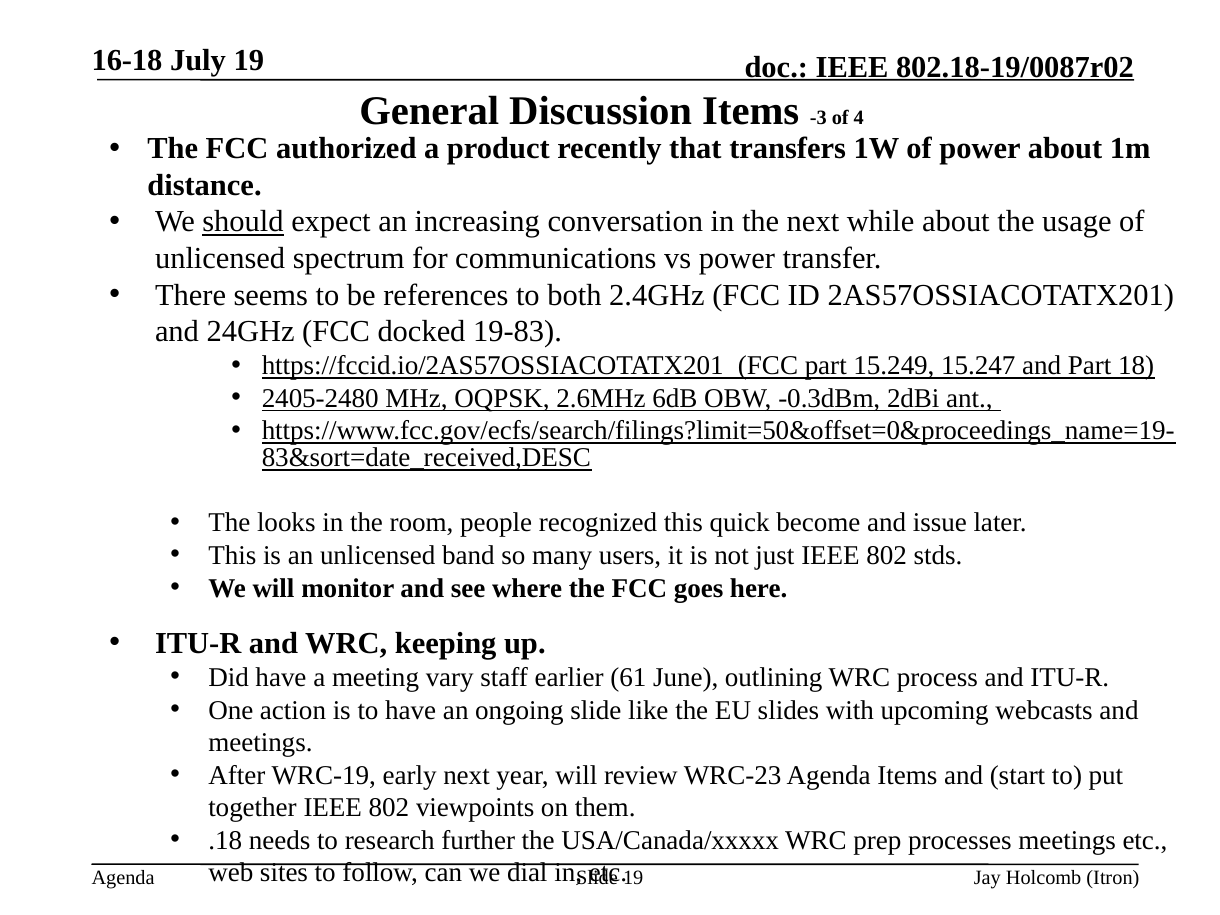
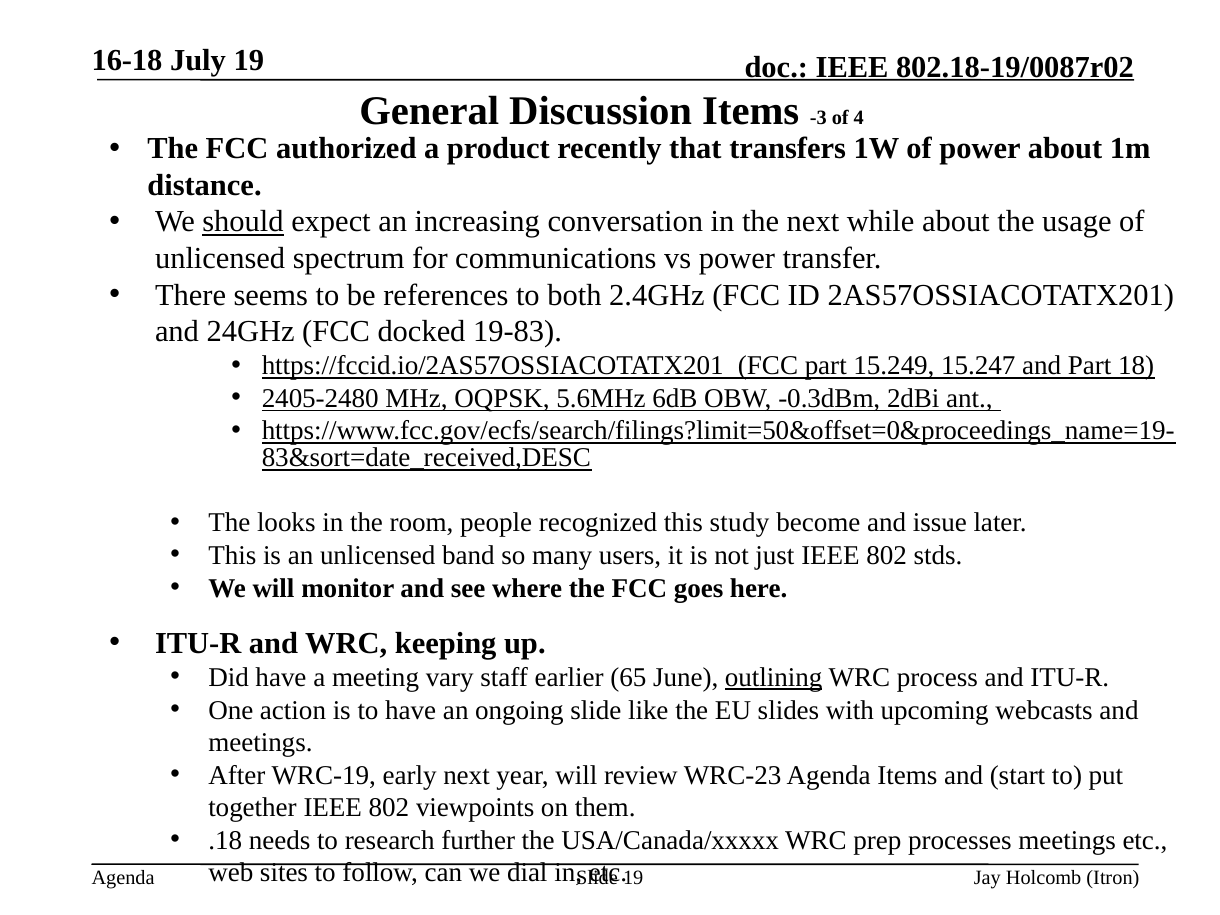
2.6MHz: 2.6MHz -> 5.6MHz (601, 398)
quick: quick -> study (739, 523)
61: 61 -> 65 (628, 678)
outlining underline: none -> present (774, 678)
